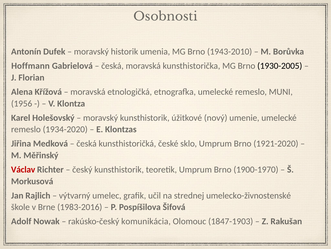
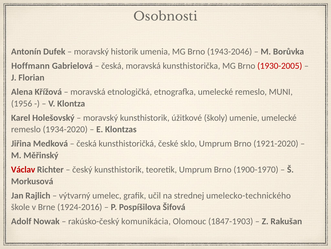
1943-2010: 1943-2010 -> 1943-2046 (230, 52)
1930-2005 colour: black -> red (280, 66)
nový: nový -> školy (216, 117)
umelecko-živnostenské: umelecko-živnostenské -> umelecko-technického (249, 195)
1983-2016: 1983-2016 -> 1924-2016 (80, 207)
